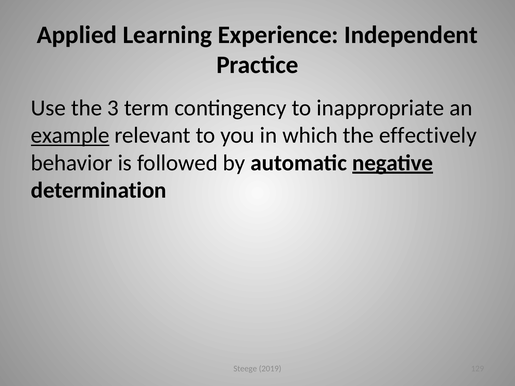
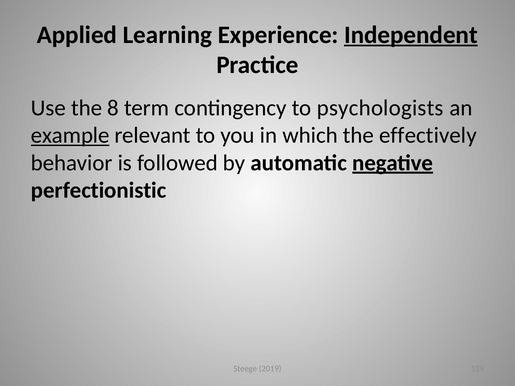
Independent underline: none -> present (411, 35)
3: 3 -> 8 (113, 108)
inappropriate: inappropriate -> psychologists (380, 108)
determination: determination -> perfectionistic (99, 190)
